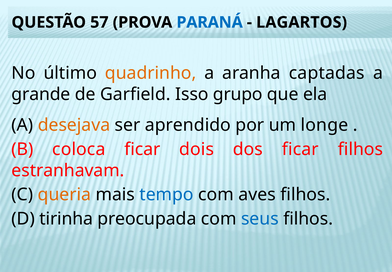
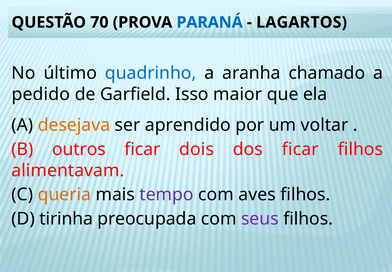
57: 57 -> 70 (99, 22)
quadrinho colour: orange -> blue (151, 73)
captadas: captadas -> chamado (327, 73)
grande: grande -> pedido (41, 94)
grupo: grupo -> maior (238, 94)
longe: longe -> voltar (325, 125)
coloca: coloca -> outros (79, 149)
estranhavam: estranhavam -> alimentavam (68, 170)
tempo colour: blue -> purple (167, 194)
seus colour: blue -> purple (260, 218)
